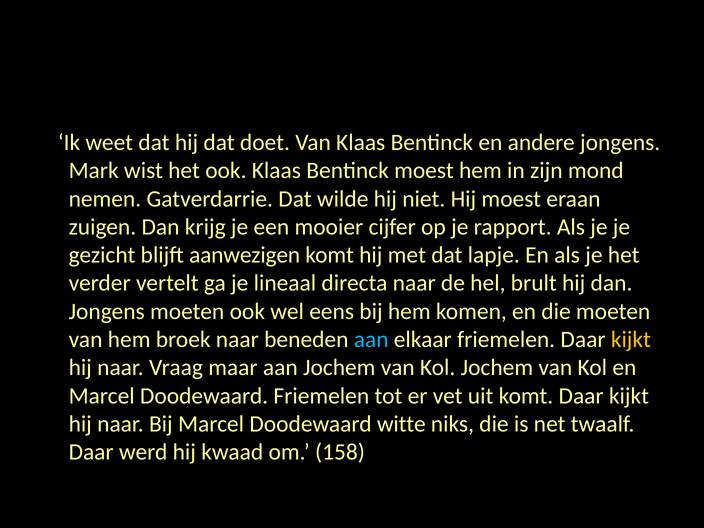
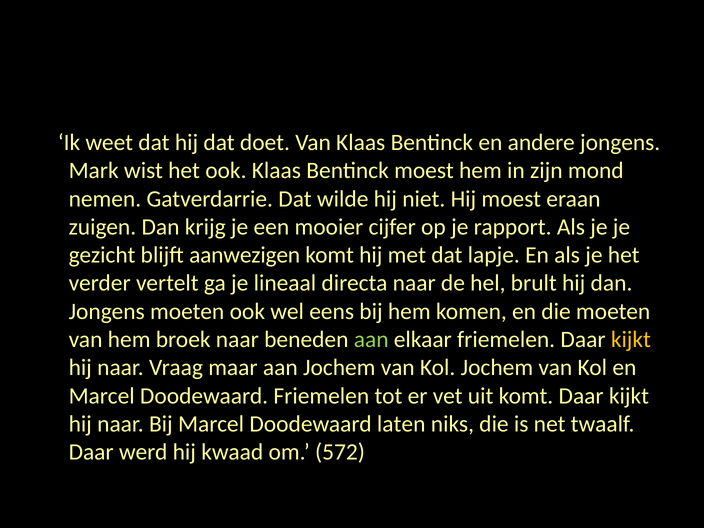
aan colour: light blue -> light green (371, 340)
witte: witte -> laten (401, 424)
158: 158 -> 572 (340, 452)
